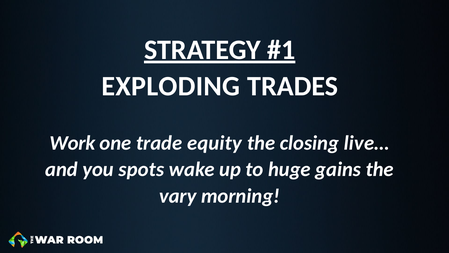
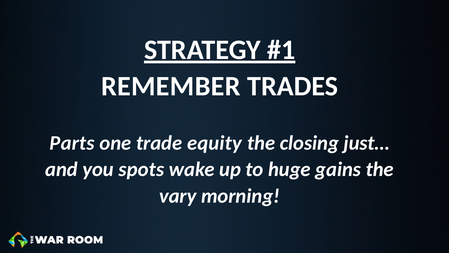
EXPLODING: EXPLODING -> REMEMBER (171, 86)
Work: Work -> Parts (72, 143)
live…: live… -> just… (366, 143)
